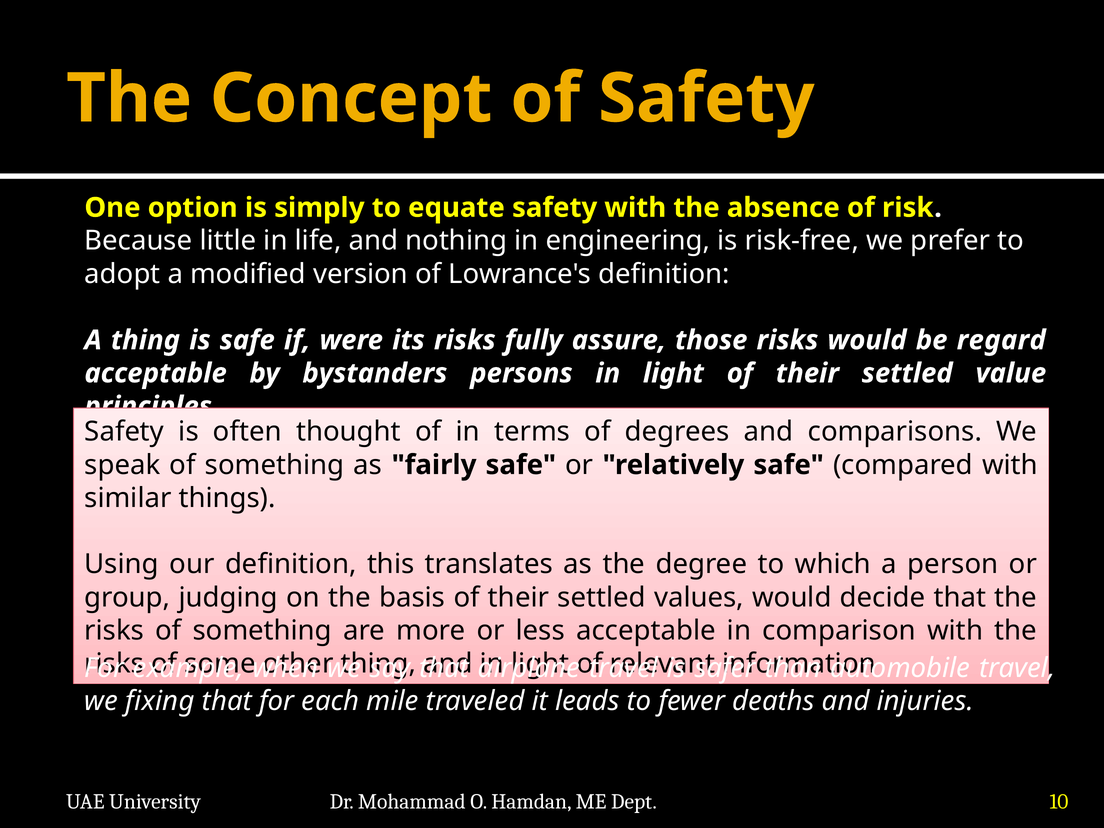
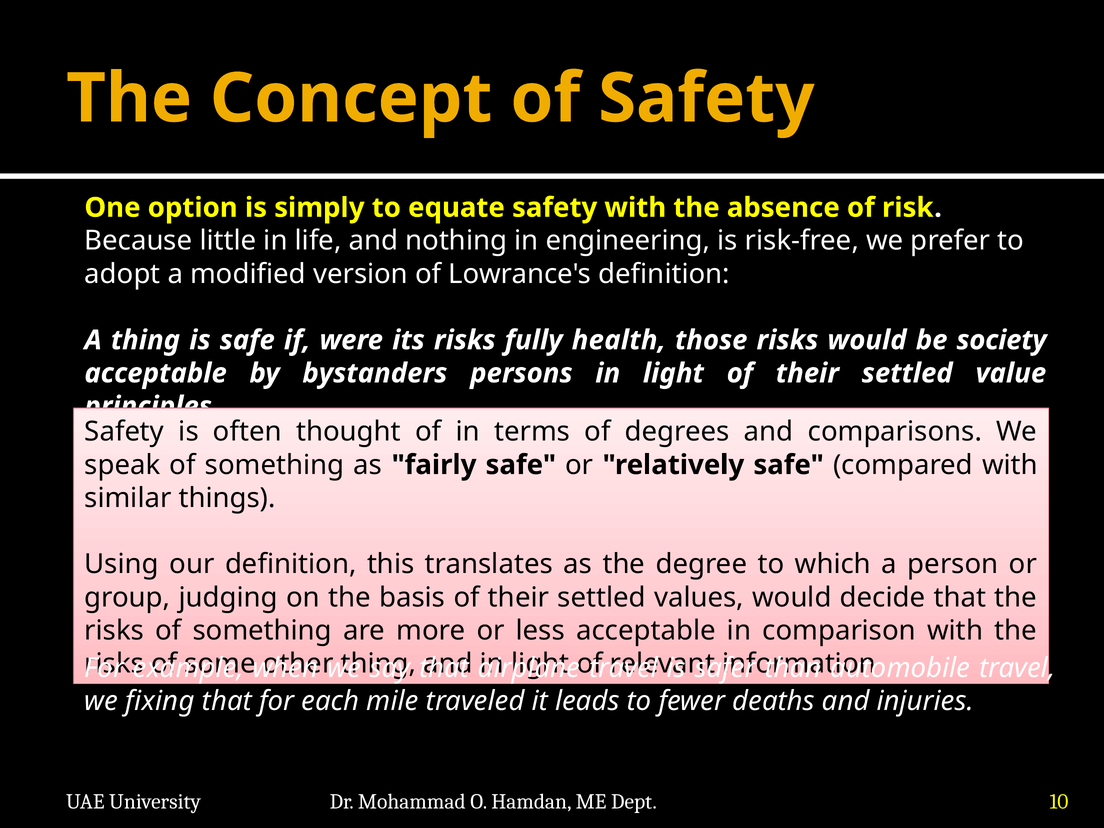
assure: assure -> health (619, 340)
regard: regard -> society (1002, 340)
